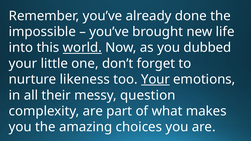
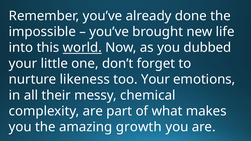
Your underline: present -> none (155, 79)
question: question -> chemical (148, 95)
choices: choices -> growth (139, 127)
